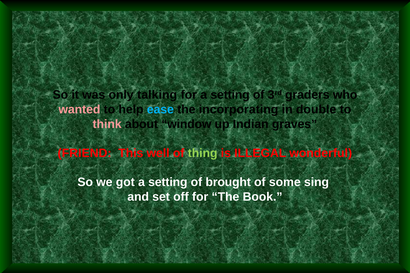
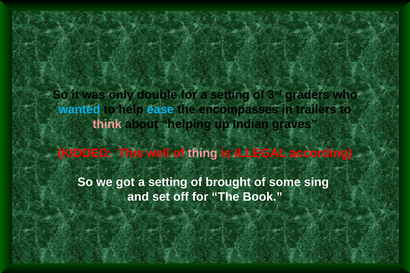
talking: talking -> double (157, 95)
wanted colour: pink -> light blue (79, 110)
incorporating: incorporating -> encompasses (239, 110)
double: double -> trailers (316, 110)
window: window -> helping (186, 124)
FRIEND: FRIEND -> KIDDED (85, 153)
thing colour: light green -> pink (203, 153)
wonderful: wonderful -> according (321, 153)
